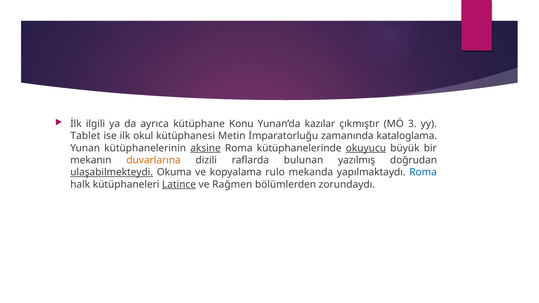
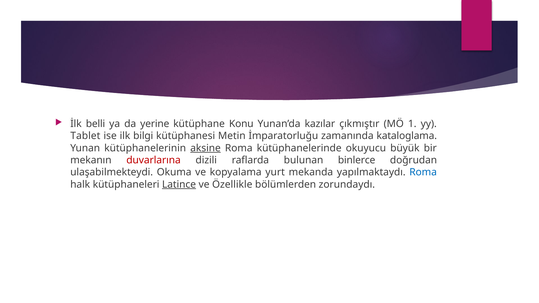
ilgili: ilgili -> belli (96, 124)
ayrıca: ayrıca -> yerine (155, 124)
3: 3 -> 1 (412, 124)
okul: okul -> bilgi (143, 136)
okuyucu underline: present -> none (366, 148)
duvarlarına colour: orange -> red (154, 160)
yazılmış: yazılmış -> binlerce (357, 160)
ulaşabilmekteydi underline: present -> none (112, 172)
rulo: rulo -> yurt (275, 172)
Rağmen: Rağmen -> Özellikle (232, 185)
